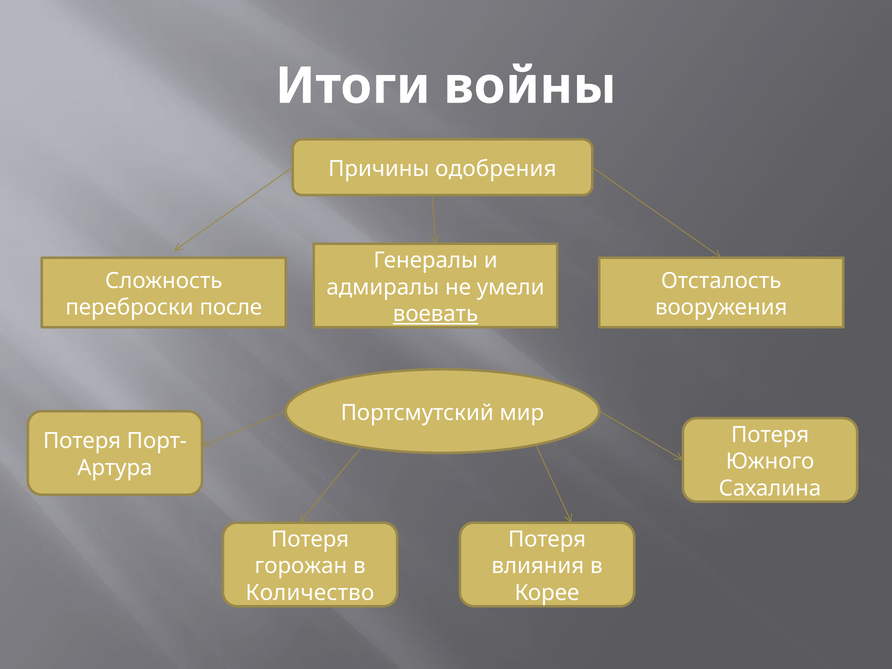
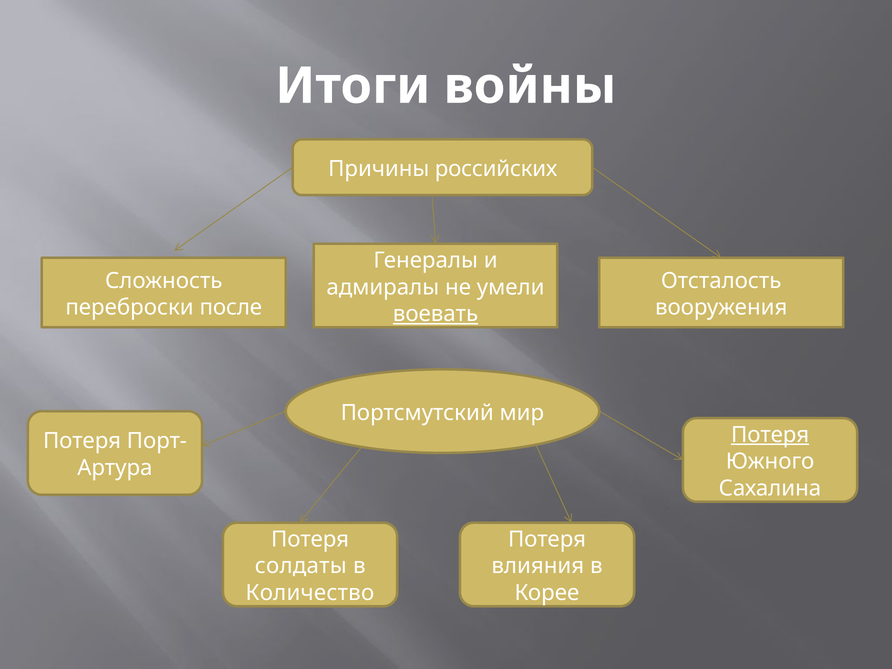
одобрения: одобрения -> российских (496, 169)
Потеря underline: none -> present (770, 435)
горожан: горожан -> солдаты (301, 566)
